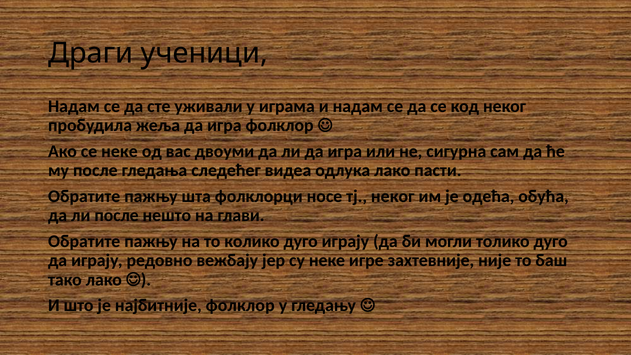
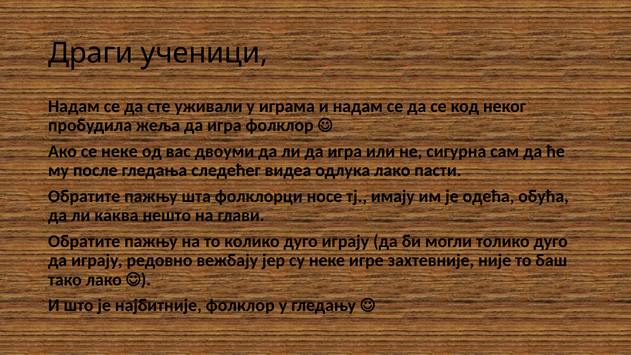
тј неког: неког -> имају (393, 196)
ли после: после -> каква (116, 215)
